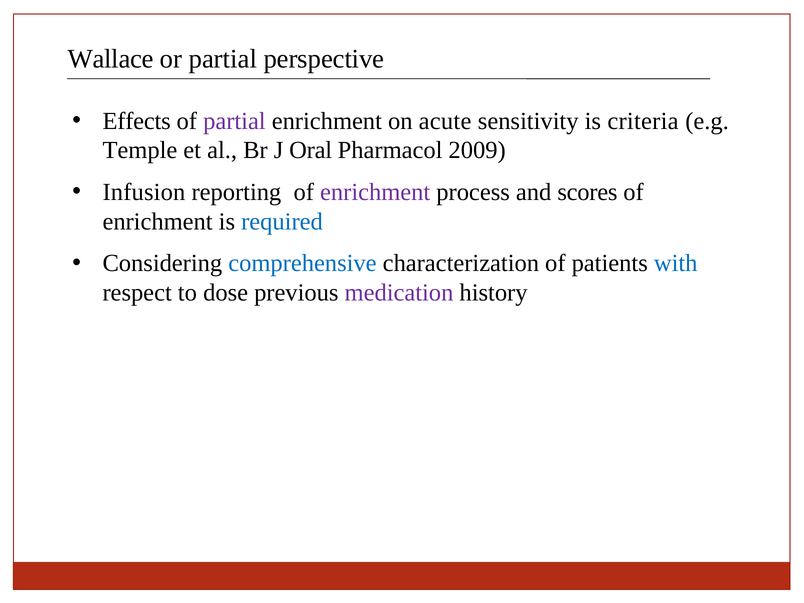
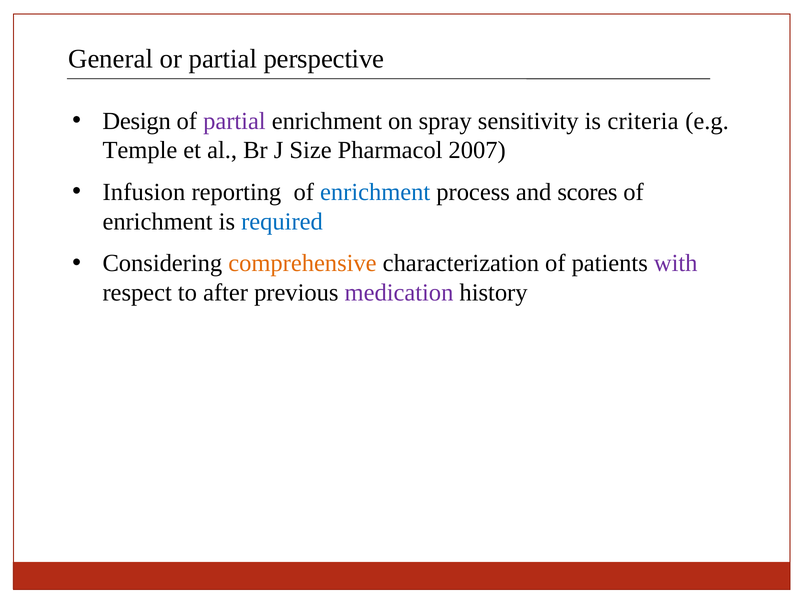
Wallace: Wallace -> General (111, 59)
Effects: Effects -> Design (137, 121)
acute: acute -> spray (445, 121)
Oral: Oral -> Size (311, 150)
2009: 2009 -> 2007 (477, 150)
enrichment colour: purple -> blue (375, 192)
comprehensive colour: blue -> orange (302, 263)
with colour: blue -> purple (676, 263)
dose: dose -> after (226, 293)
